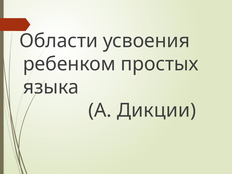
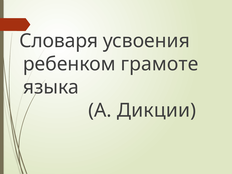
Области: Области -> Словаря (59, 41)
простых: простых -> грамоте (159, 64)
